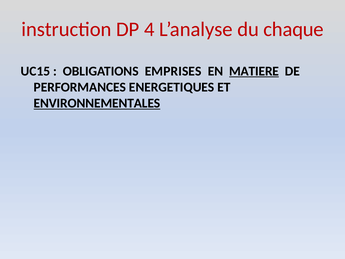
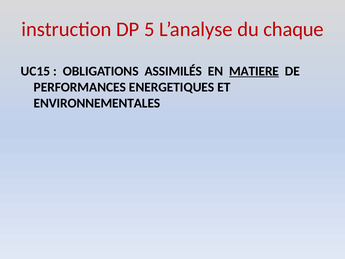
4: 4 -> 5 (149, 29)
EMPRISES: EMPRISES -> ASSIMILÉS (173, 71)
ENVIRONNEMENTALES underline: present -> none (97, 103)
